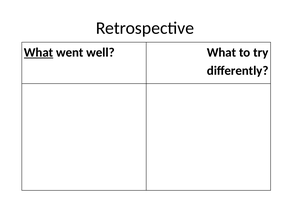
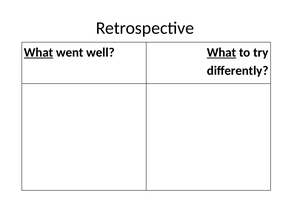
What underline: none -> present (221, 53)
